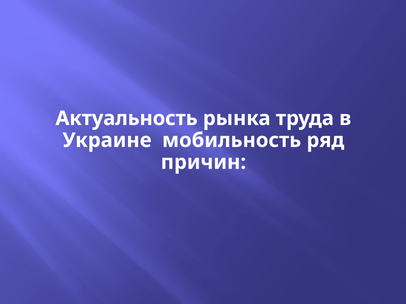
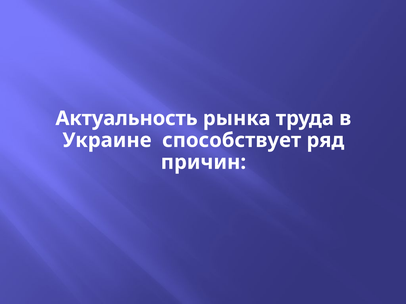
мобильность: мобильность -> способствует (232, 141)
